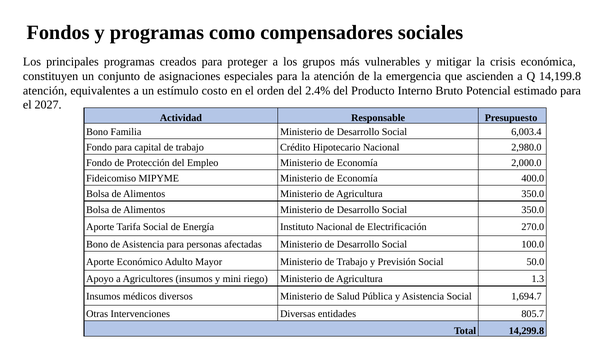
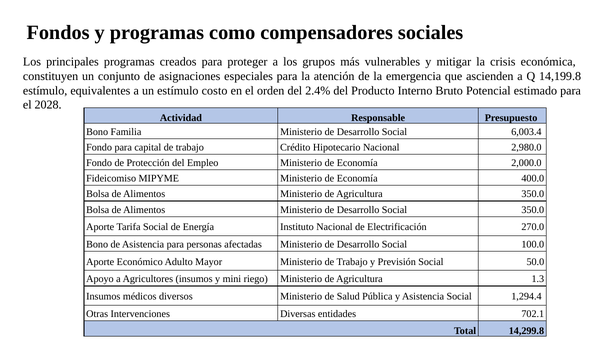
atención: atención -> estímulo (45, 91)
2027: 2027 -> 2028 (48, 105)
1,694.7: 1,694.7 -> 1,294.4 (526, 296)
805.7: 805.7 -> 702.1 (533, 314)
